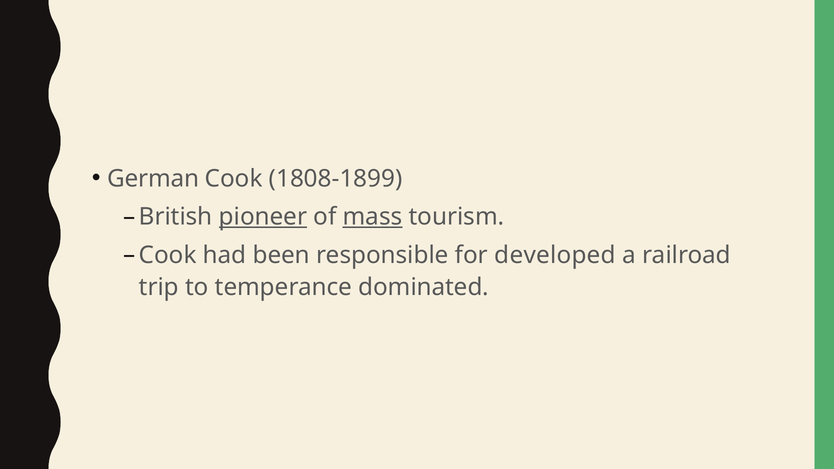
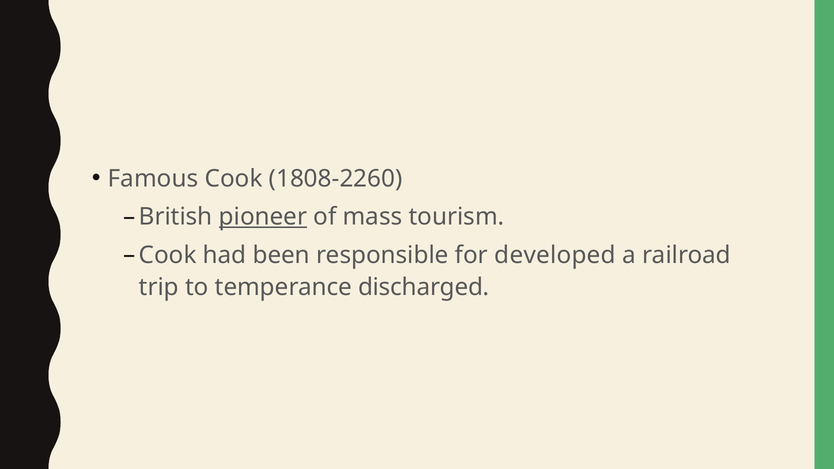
German: German -> Famous (153, 179)
1808-1899: 1808-1899 -> 1808-2260 (336, 179)
mass underline: present -> none (373, 217)
dominated: dominated -> discharged (424, 287)
